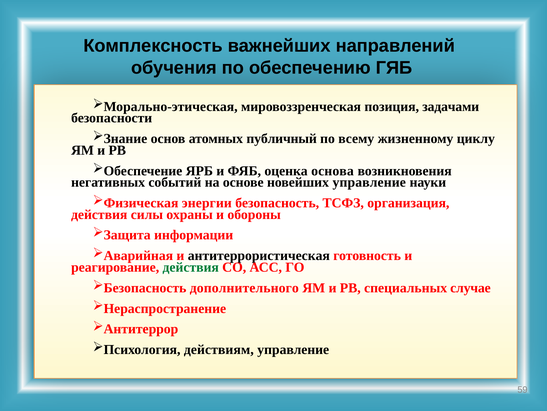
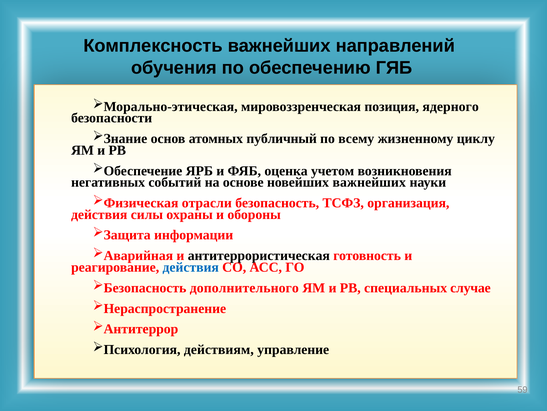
задачами: задачами -> ядерного (451, 106)
основа: основа -> учетом (333, 171)
новейших управление: управление -> важнейших (369, 182)
энергии: энергии -> отрасли (207, 203)
действия colour: green -> blue (191, 267)
